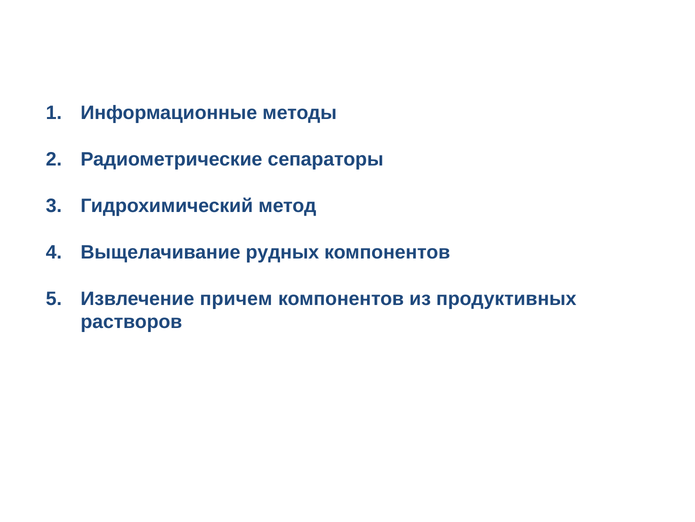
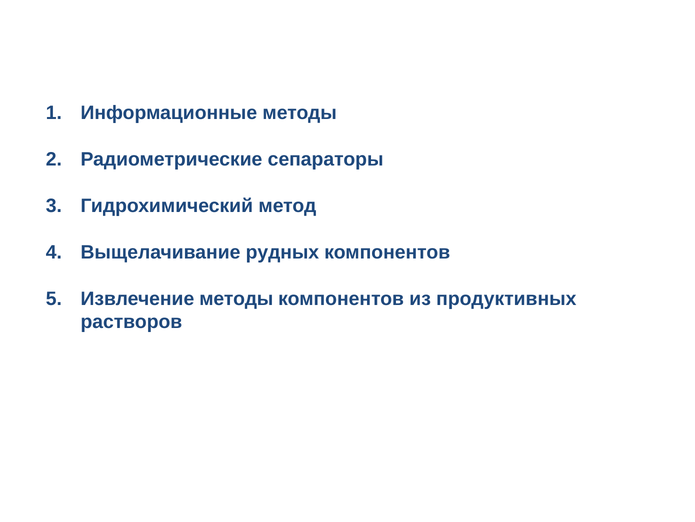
Извлечение причем: причем -> методы (236, 298)
